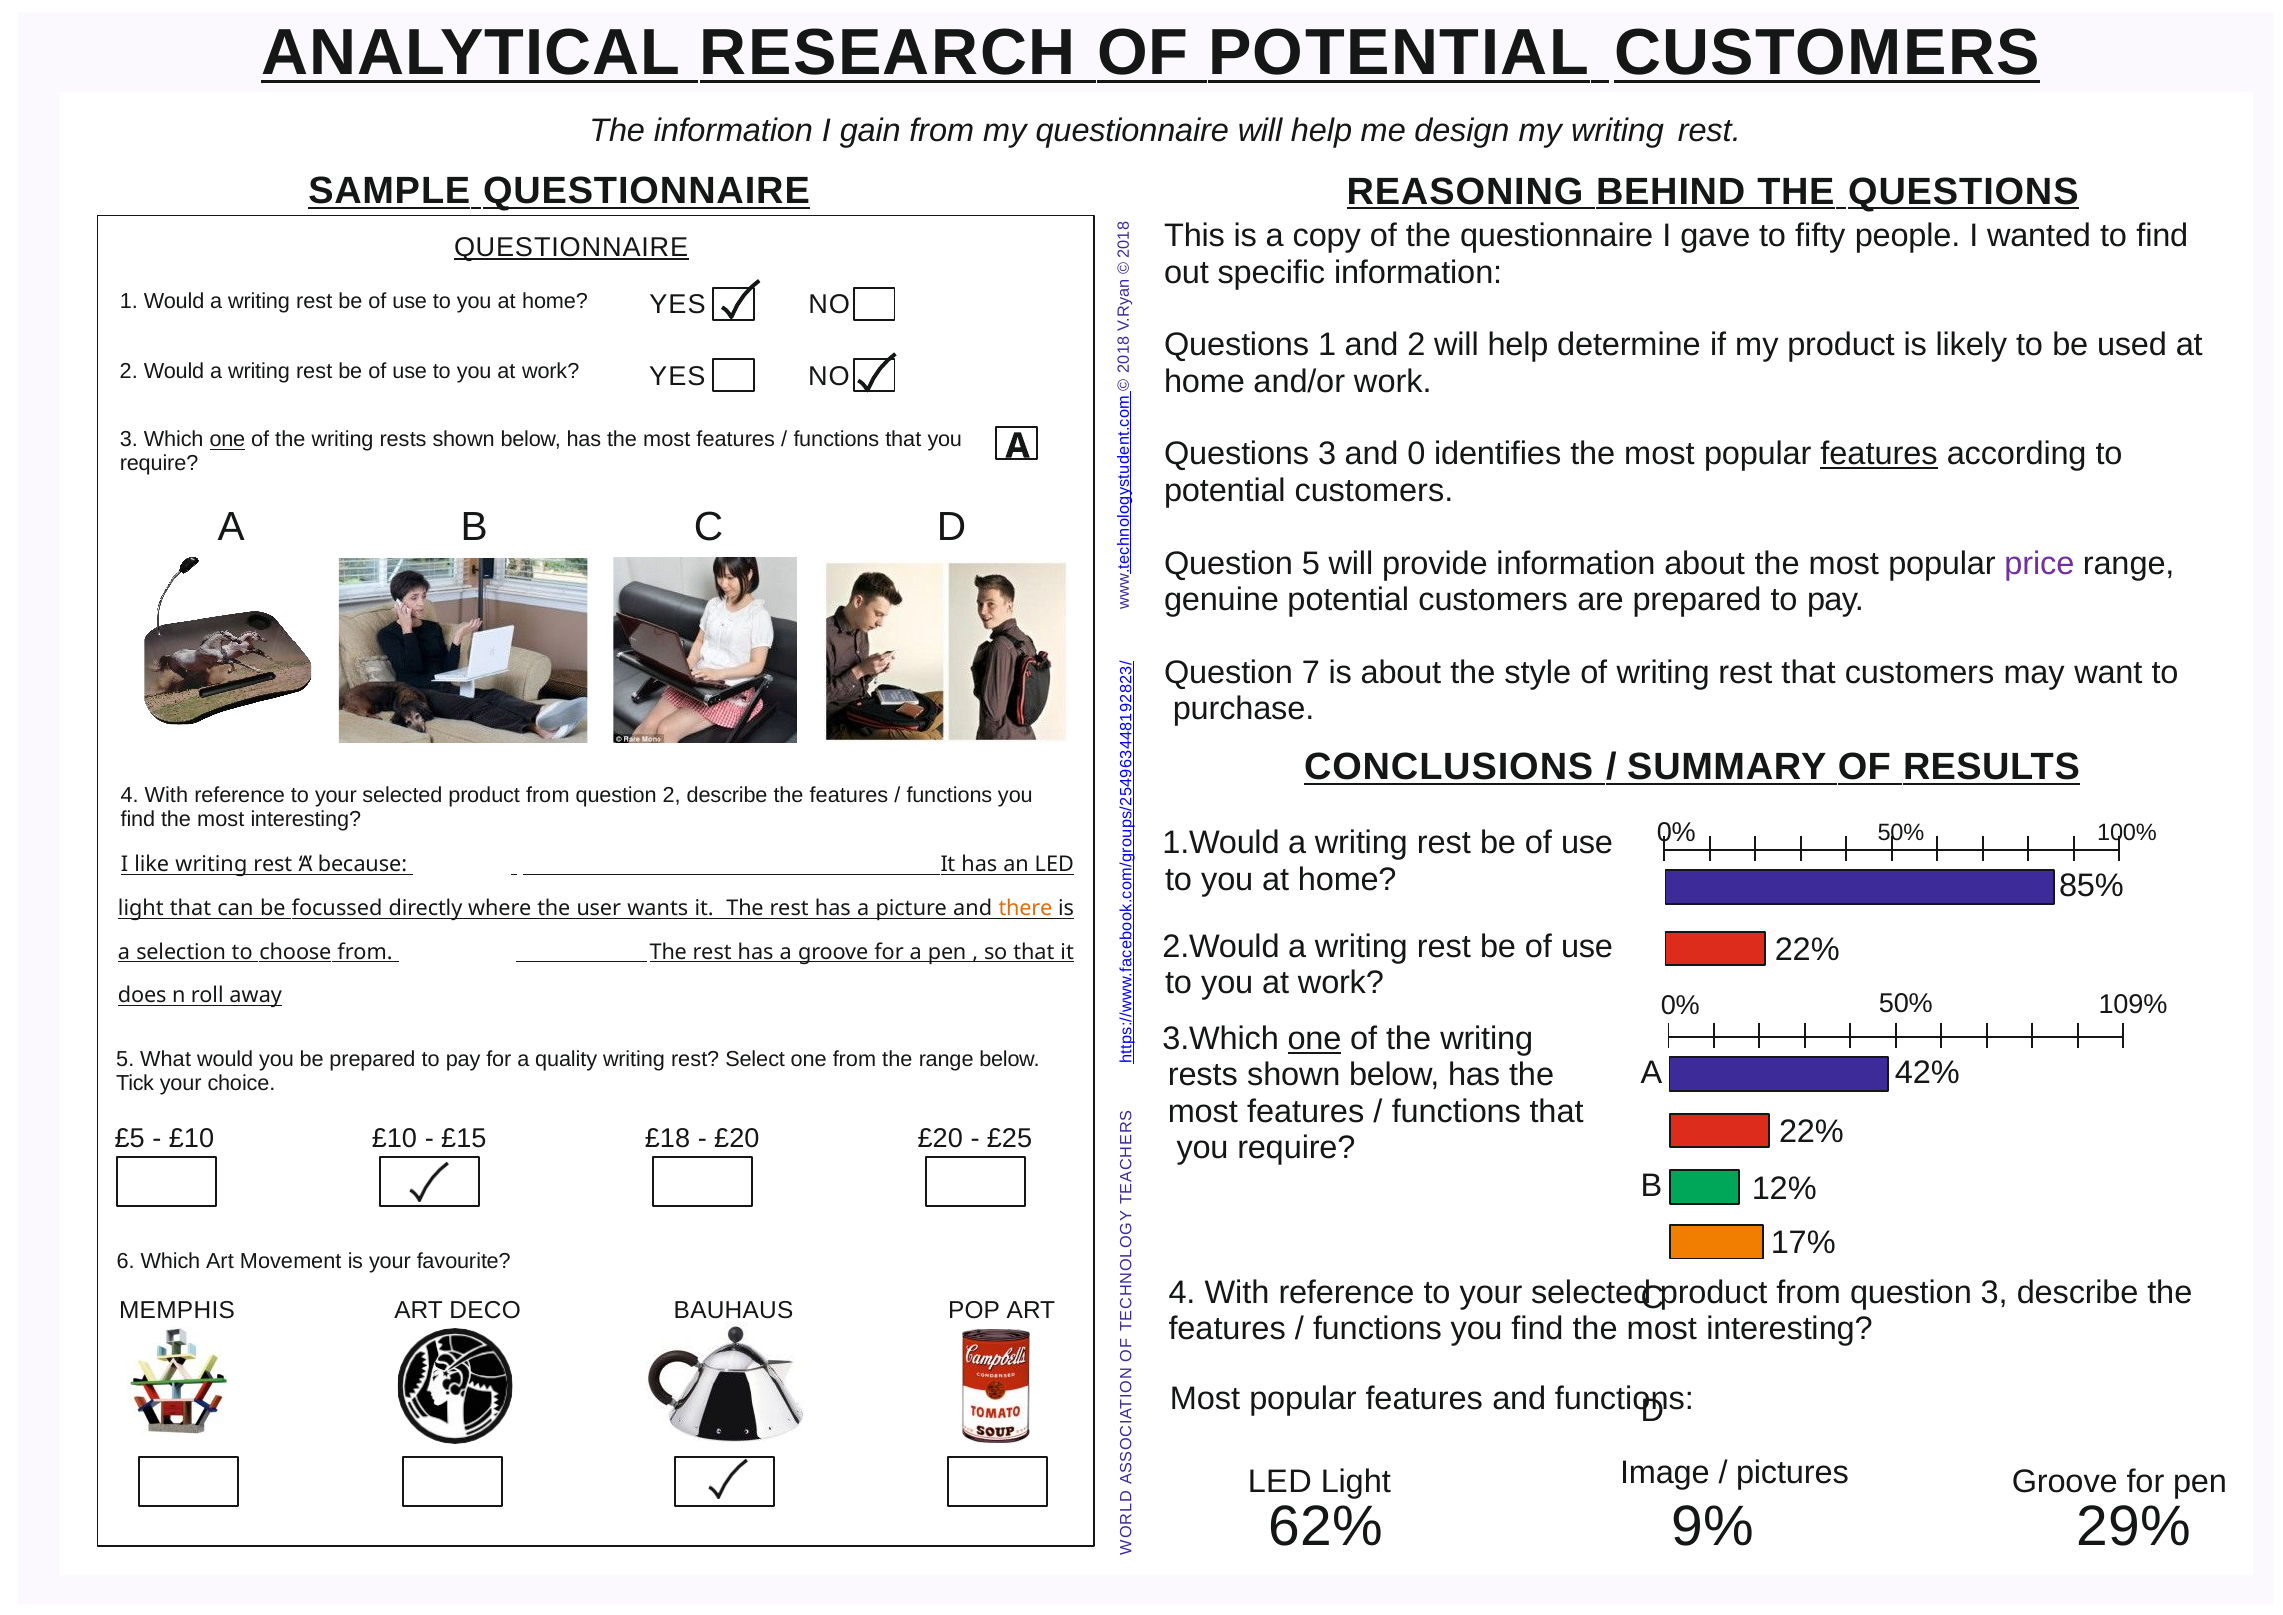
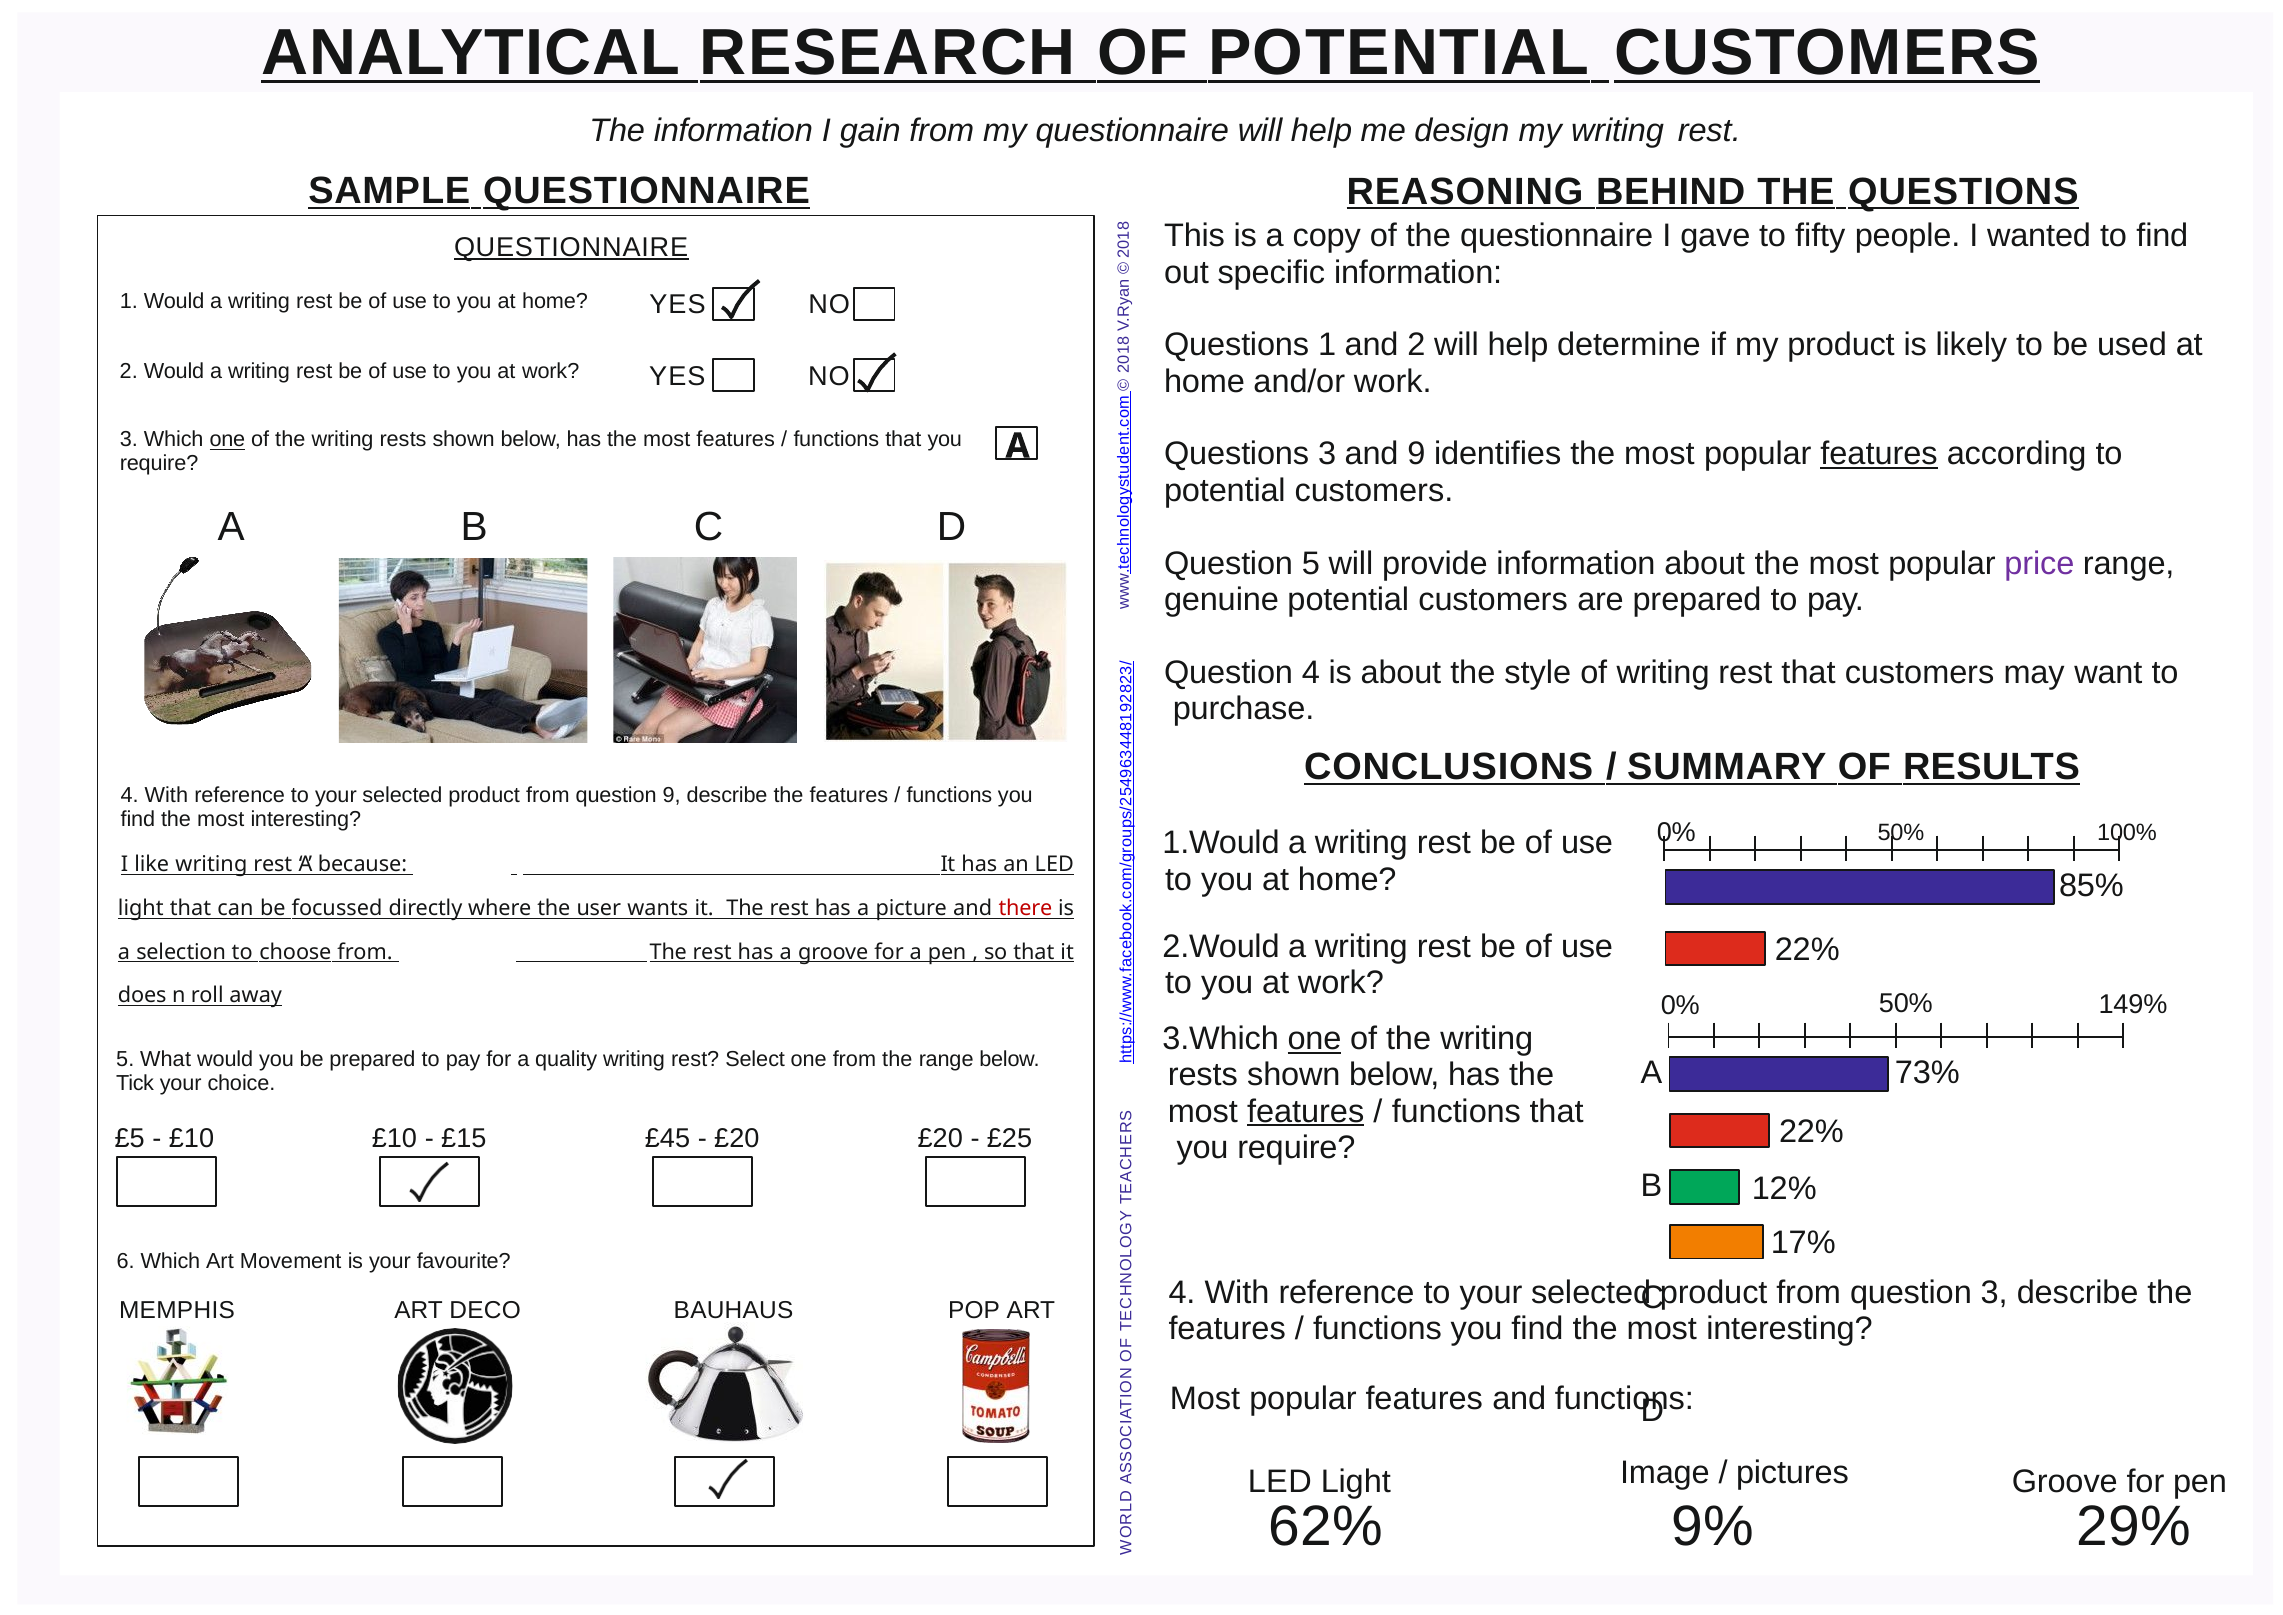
and 0: 0 -> 9 (1416, 454)
Question 7: 7 -> 4 (1311, 672)
question 2: 2 -> 9 (672, 795)
there colour: orange -> red (1025, 908)
109%: 109% -> 149% (2133, 1005)
42%: 42% -> 73% (1927, 1073)
features underline: none -> present (1306, 1111)
£18: £18 -> £45 (667, 1138)
